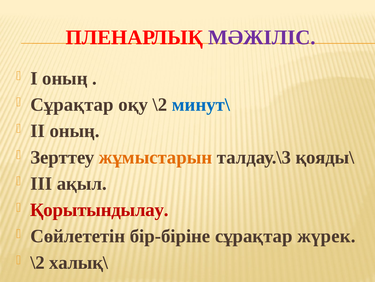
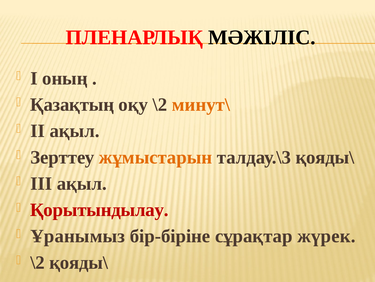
МӘЖІЛІС colour: purple -> black (262, 37)
Сұрақтар: Сұрақтар -> Қазақтың (72, 104)
минут\ colour: blue -> orange (201, 104)
ІІ оның: оның -> ақыл (74, 131)
Сөйлететін: Сөйлететін -> Ұранымыз (78, 236)
\2 халық\: халық\ -> қояды\ (79, 262)
